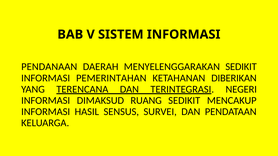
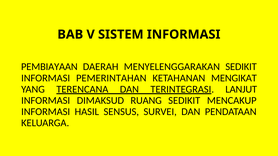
PENDANAAN: PENDANAAN -> PEMBIAYAAN (49, 67)
DIBERIKAN: DIBERIKAN -> MENGIKAT (234, 78)
NEGERI: NEGERI -> LANJUT (241, 89)
